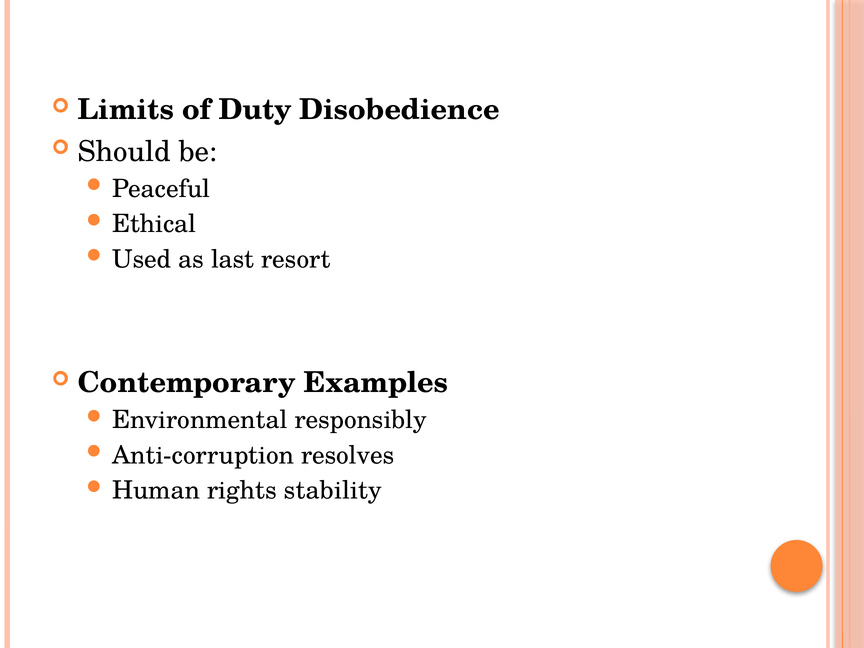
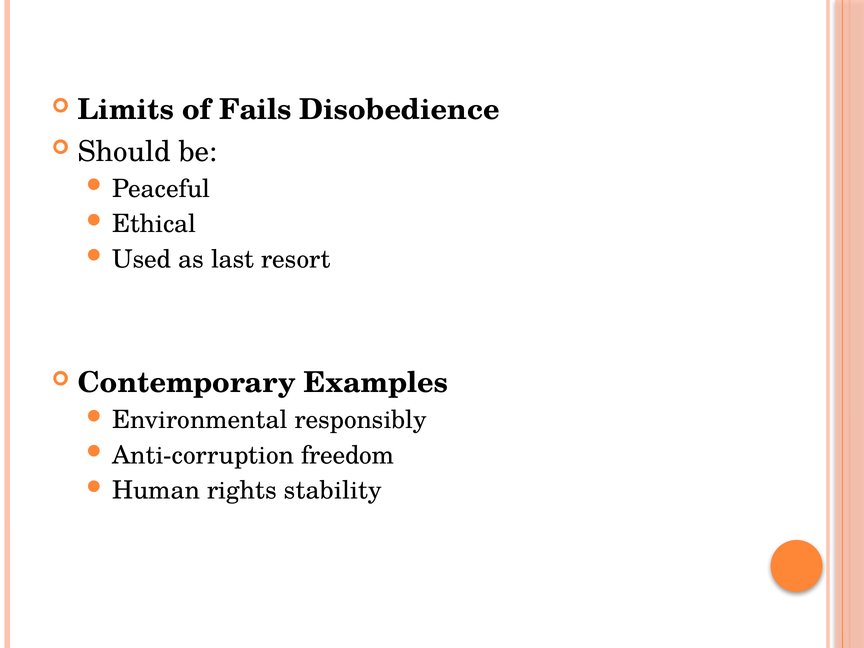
Duty: Duty -> Fails (255, 110)
resolves: resolves -> freedom (348, 455)
